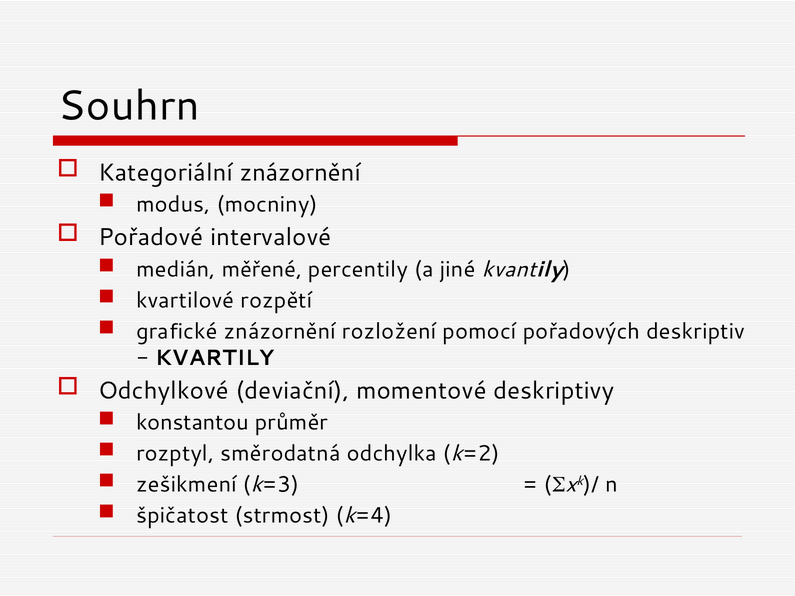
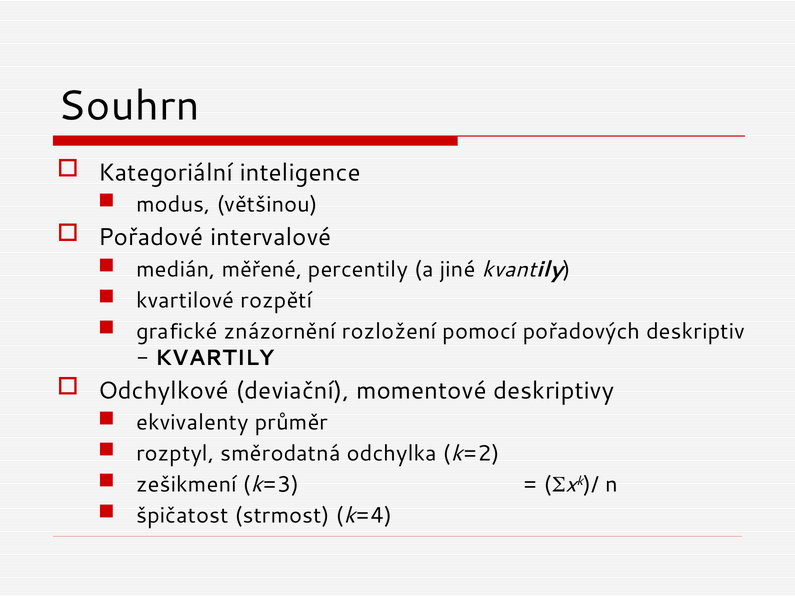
Kategoriální znázornění: znázornění -> inteligence (300, 173)
mocniny: mocniny -> většinou (267, 205)
konstantou: konstantou -> ekvivalenty (192, 423)
